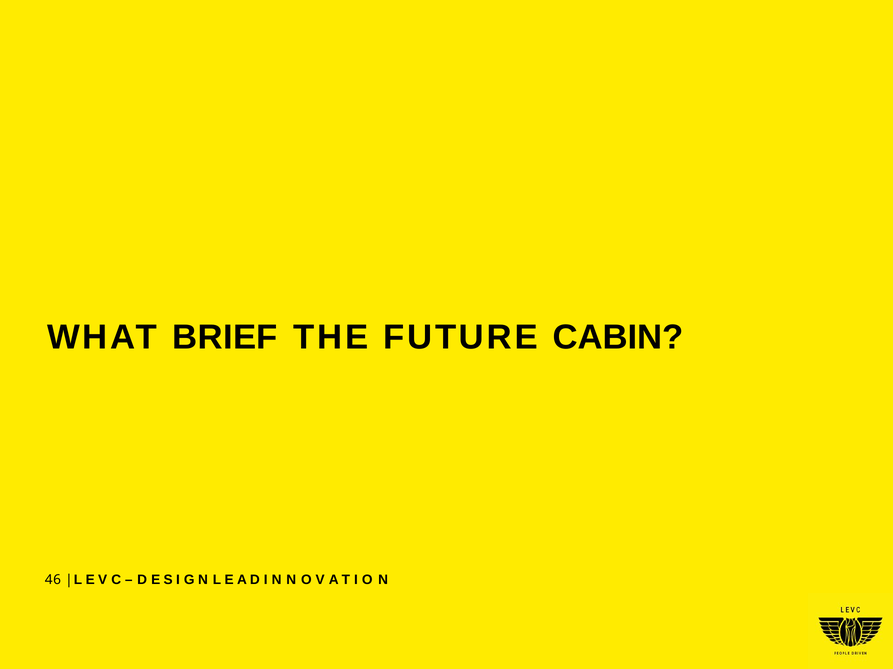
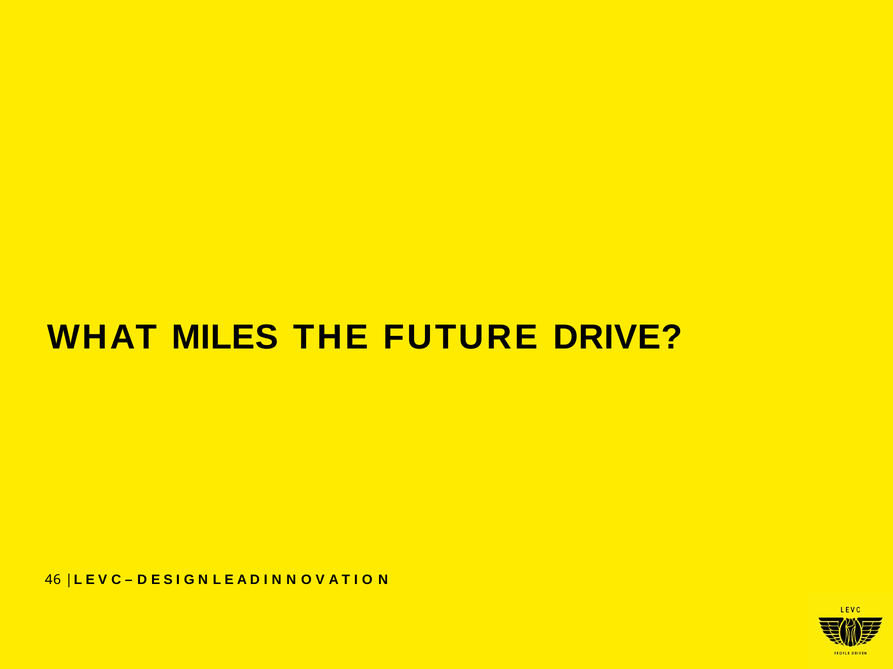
BRIEF: BRIEF -> MILES (225, 338)
CABIN: CABIN -> DRIVE (618, 338)
